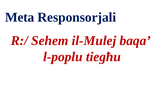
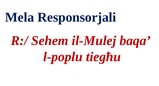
Meta: Meta -> Mela (20, 17)
